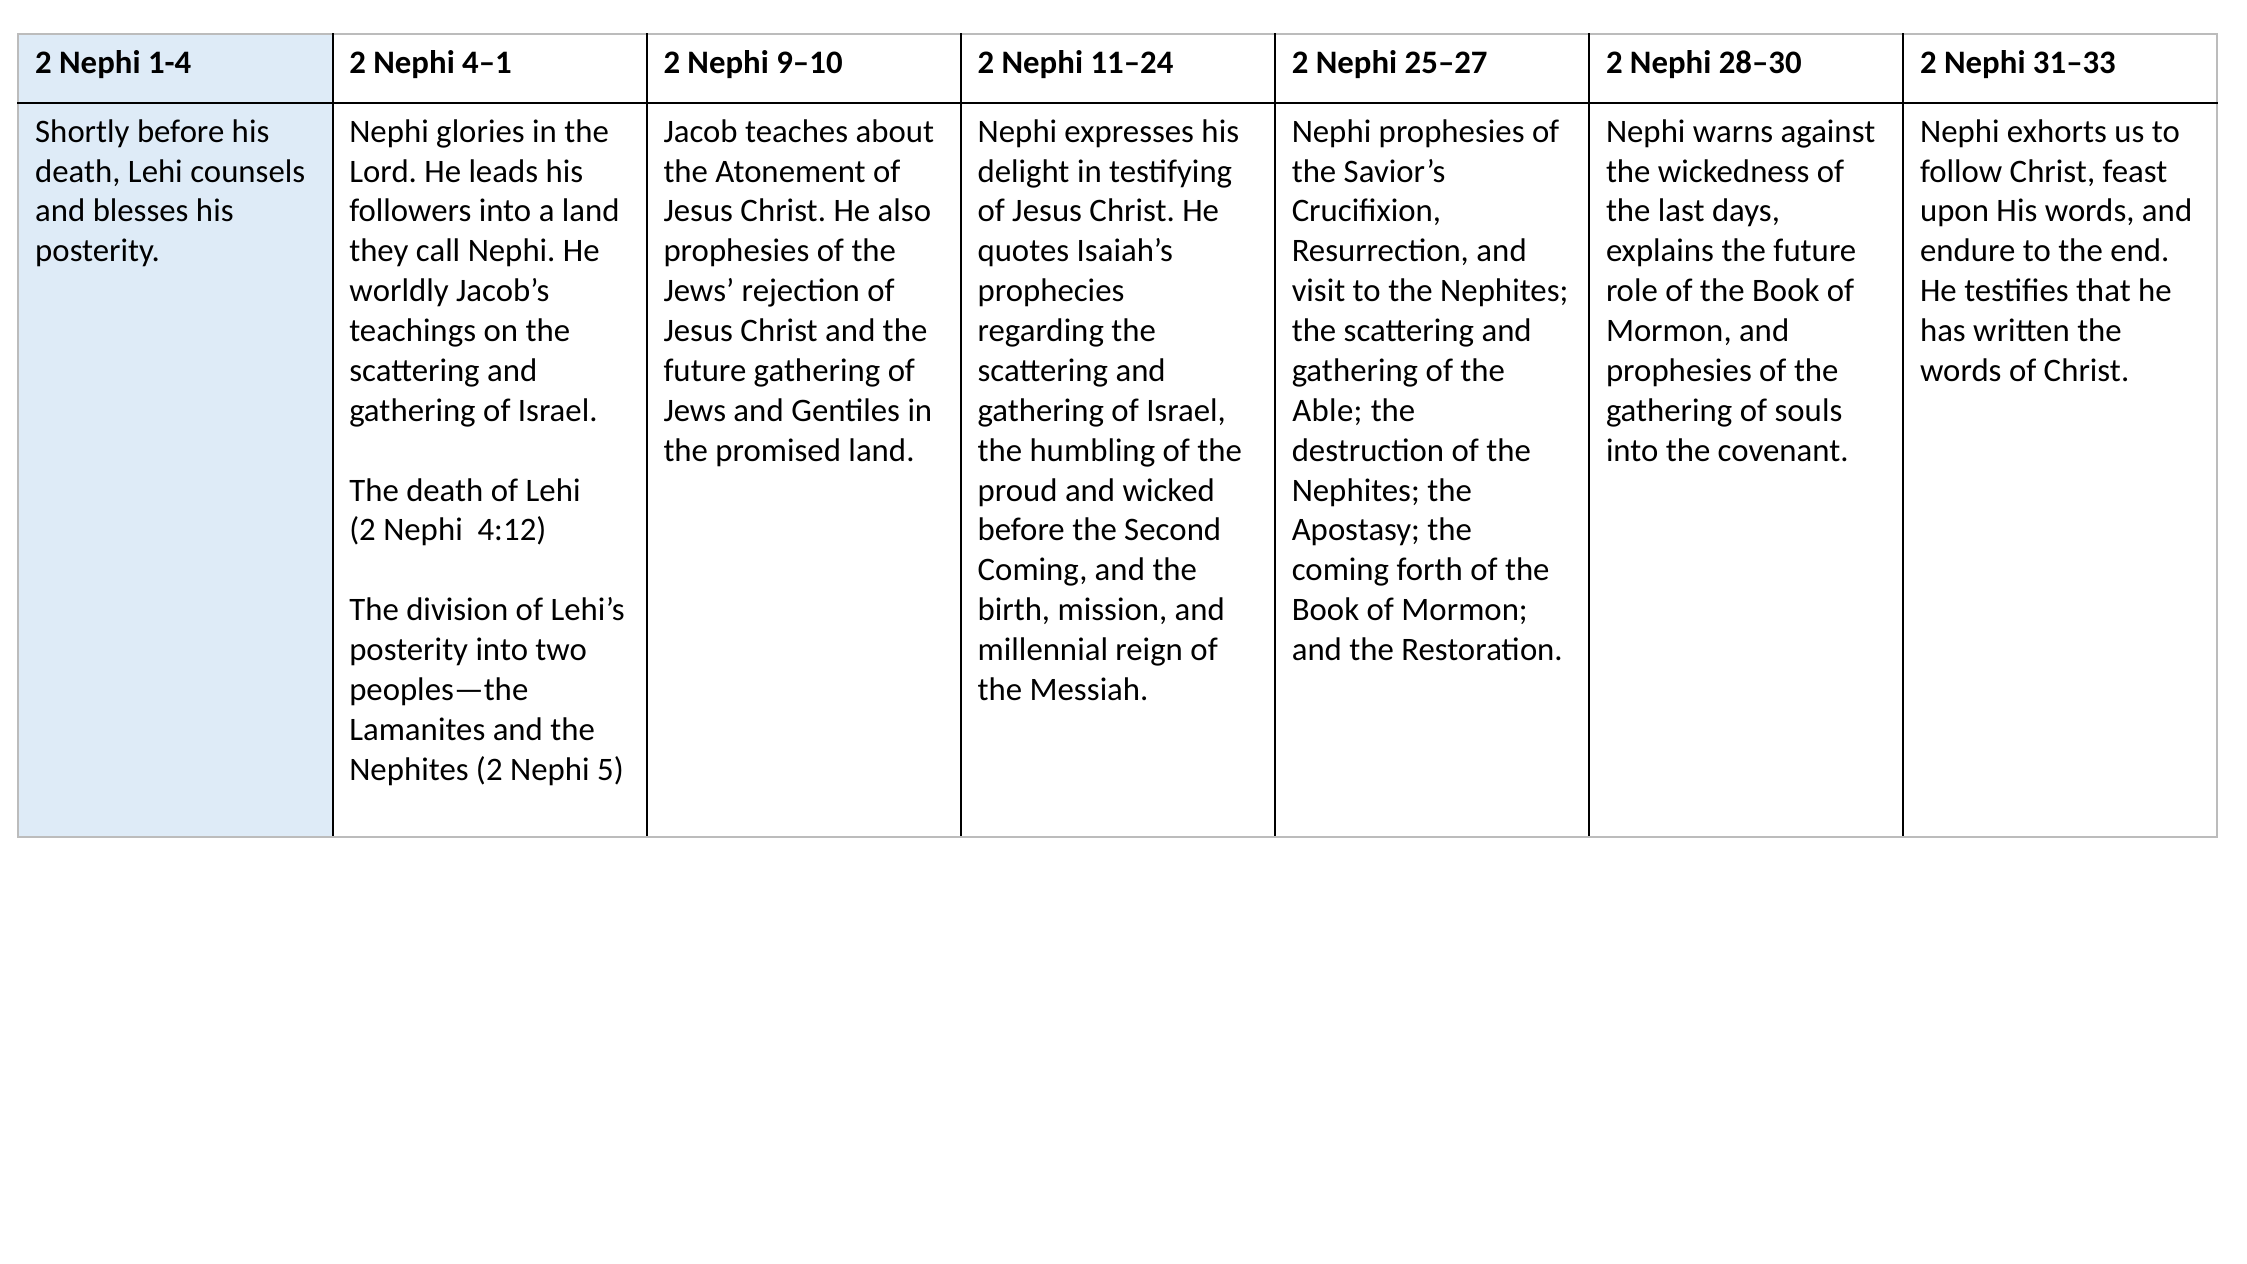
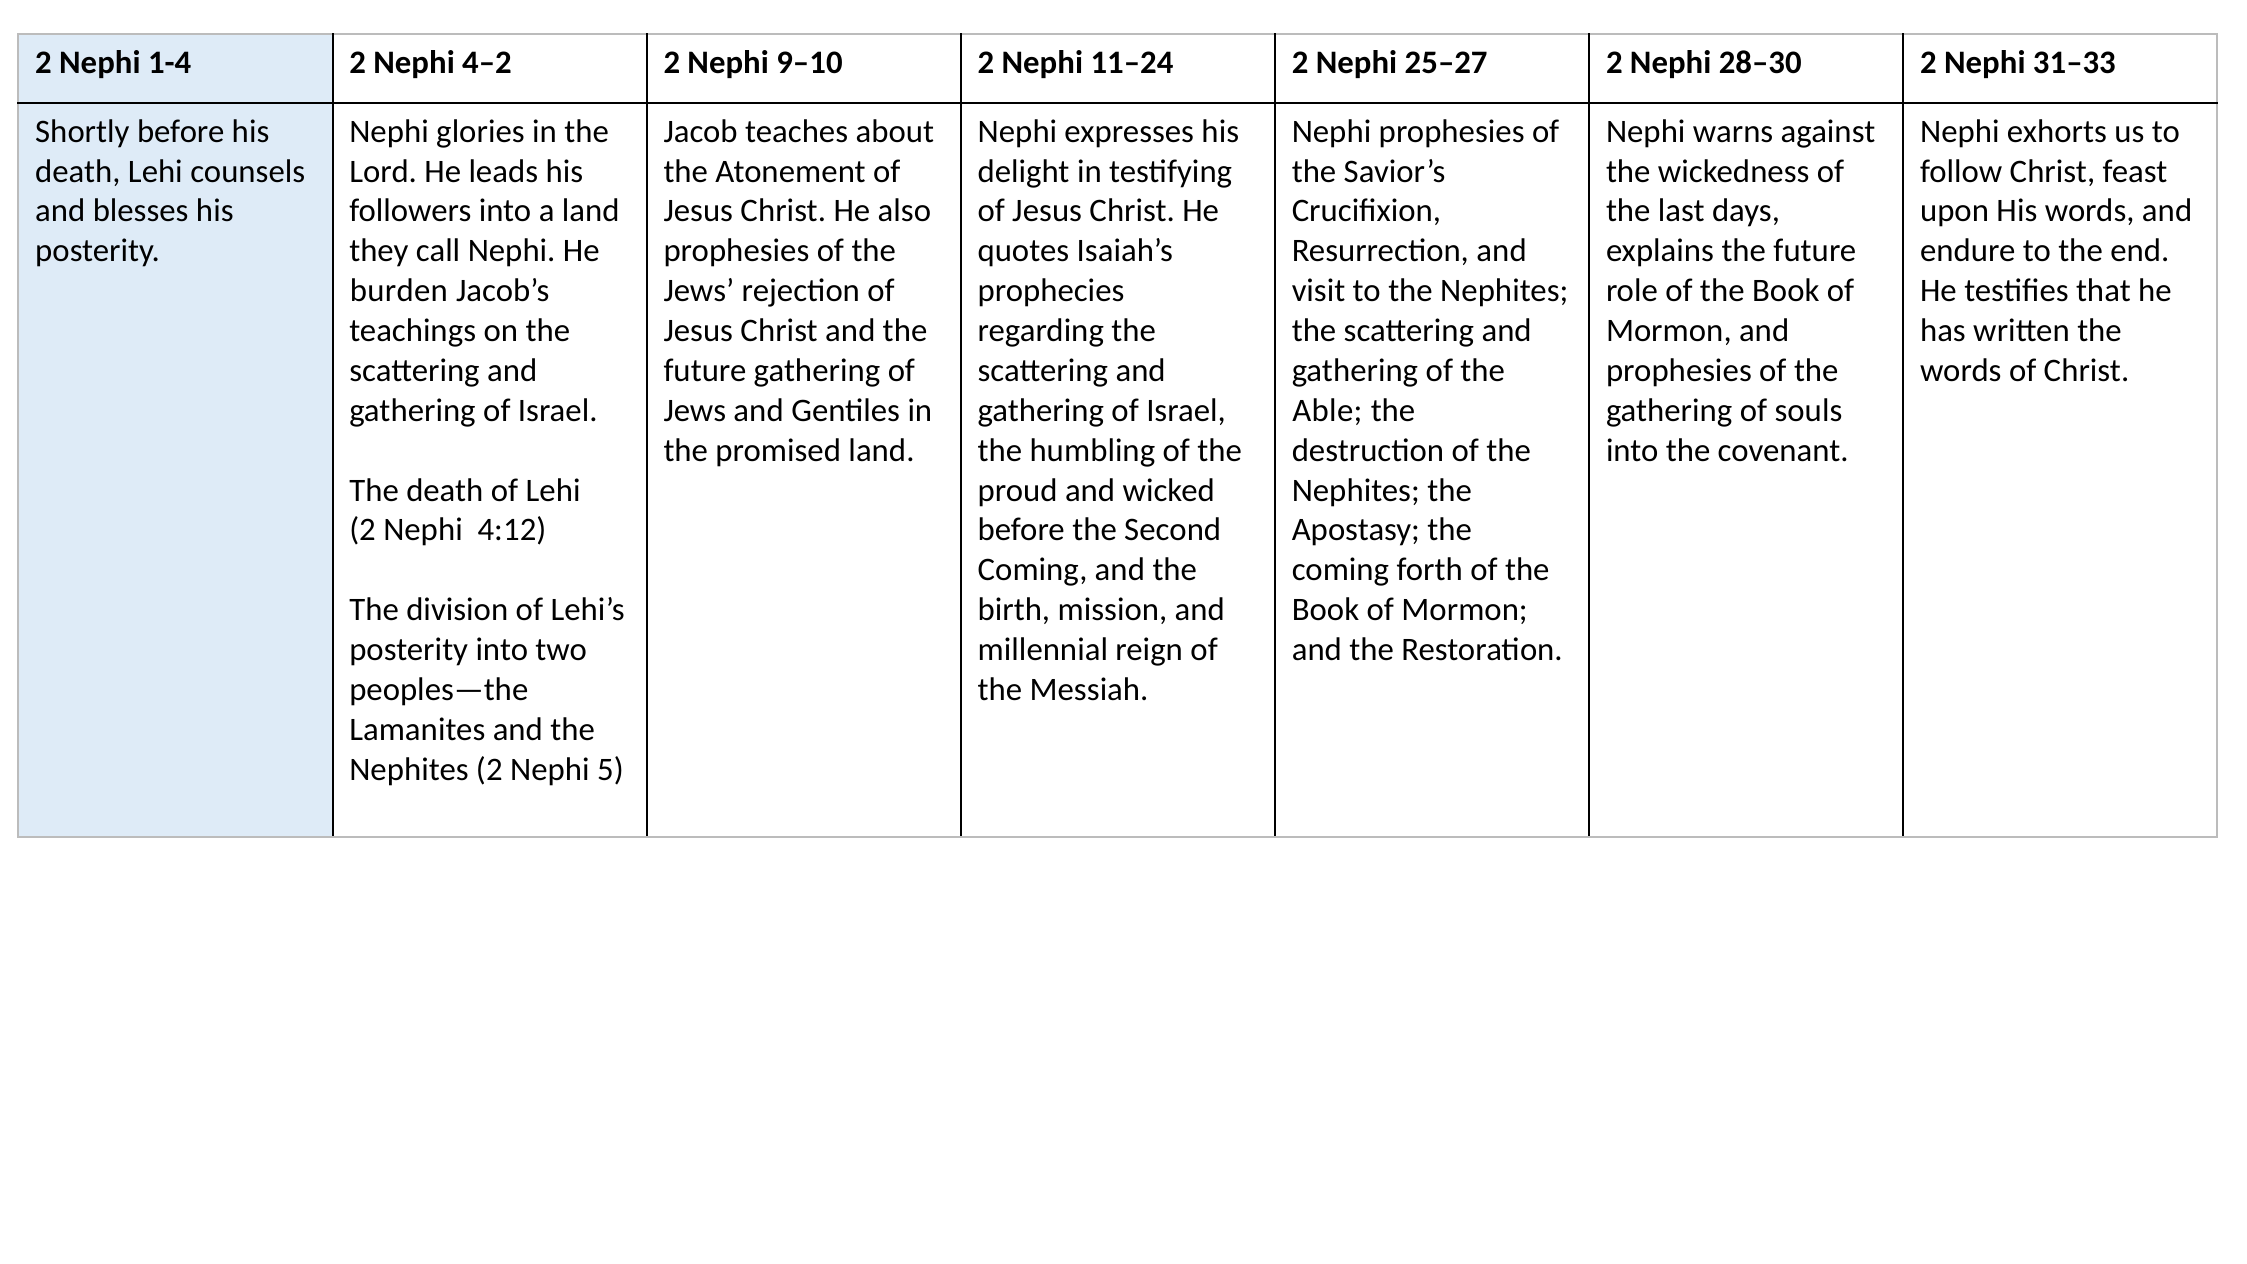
4–1: 4–1 -> 4–2 (487, 63)
worldly: worldly -> burden (399, 291)
